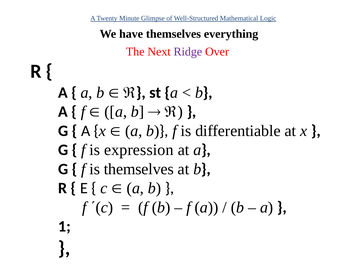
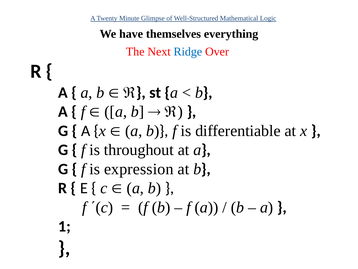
Ridge colour: purple -> blue (188, 52)
expression: expression -> throughout (139, 150)
is themselves: themselves -> expression (139, 169)
